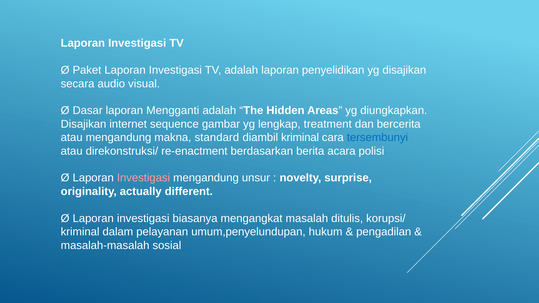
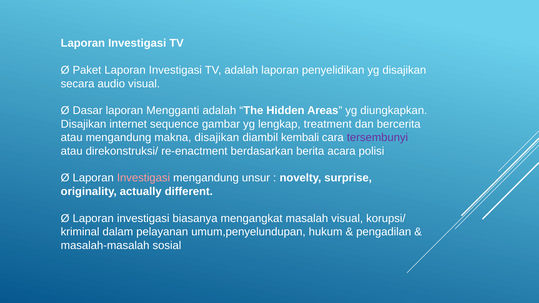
makna standard: standard -> disajikan (217, 138)
diambil kriminal: kriminal -> kembali (300, 138)
tersembunyi colour: blue -> purple (377, 138)
masalah ditulis: ditulis -> visual (347, 218)
